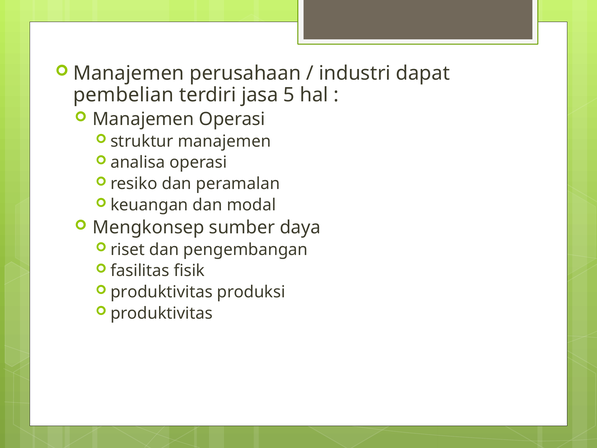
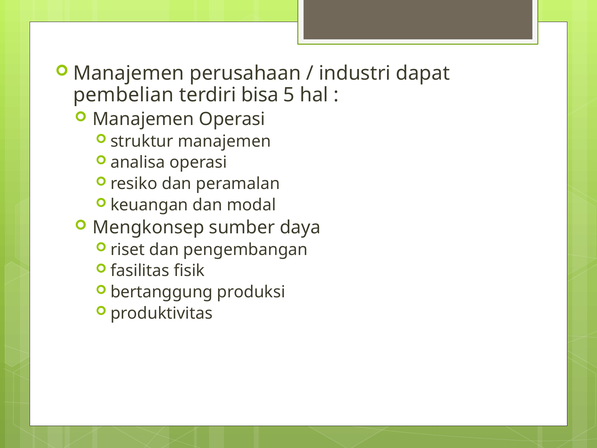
jasa: jasa -> bisa (260, 95)
produktivitas: produktivitas -> bertanggung (162, 292)
